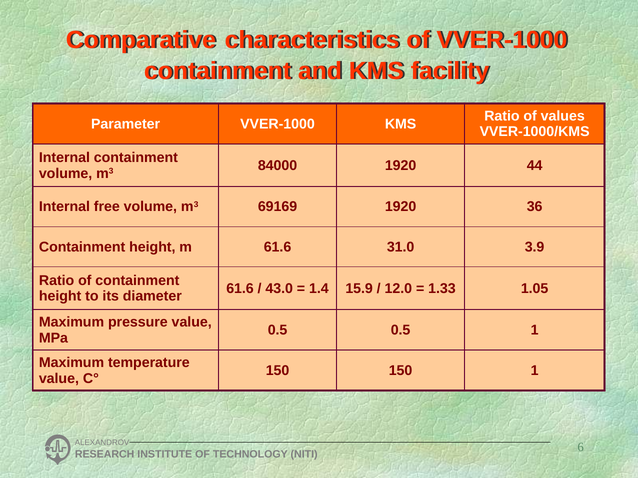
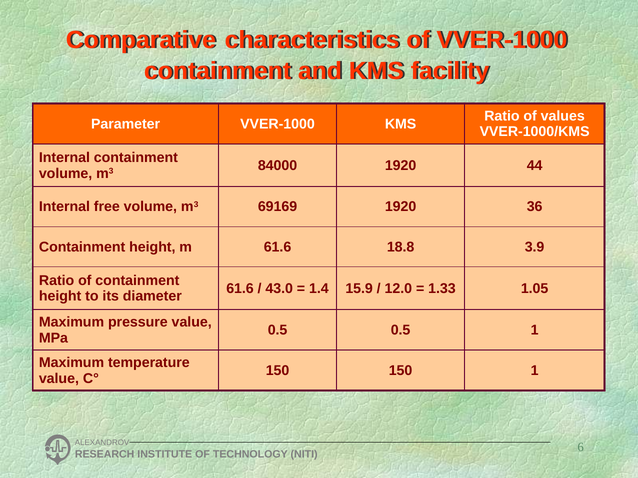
31.0: 31.0 -> 18.8 (401, 247)
